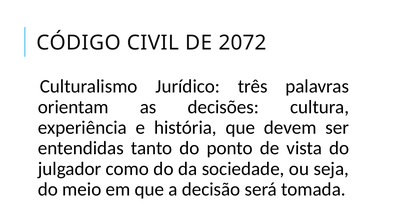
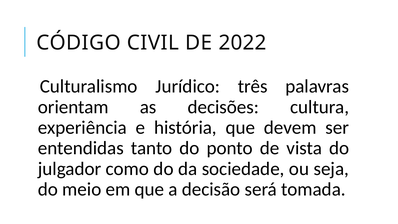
2072: 2072 -> 2022 (243, 43)
